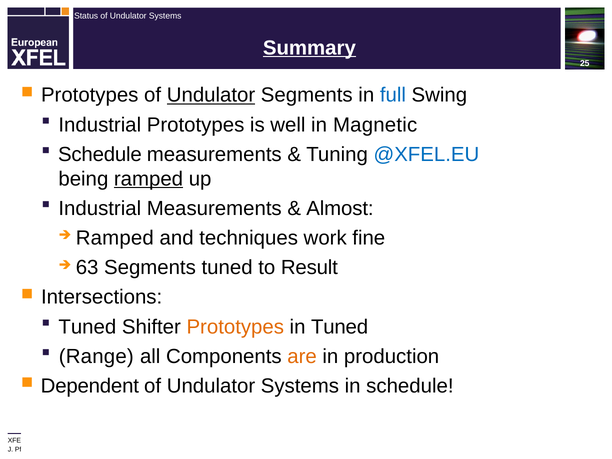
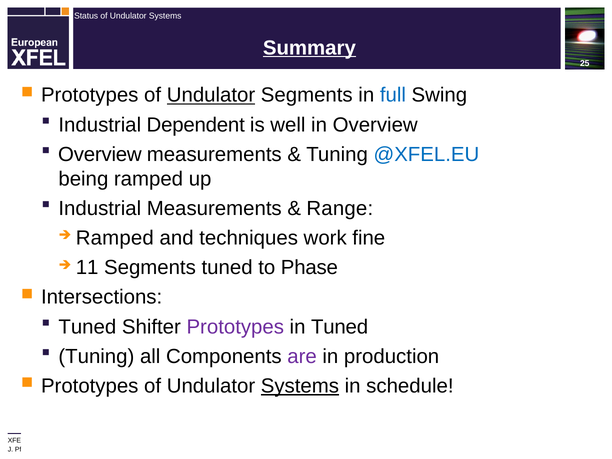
Industrial Prototypes: Prototypes -> Dependent (196, 125)
in Magnetic: Magnetic -> Overview (375, 125)
Schedule: Schedule -> Overview (100, 154)
ramped underline: present -> none (149, 179)
Almost: Almost -> Range (340, 208)
63: 63 -> 11 (87, 268)
Result: Result -> Phase (309, 268)
Prototypes colour: orange -> purple (235, 327)
Range: Range -> Tuning (96, 356)
are colour: orange -> purple (302, 356)
Dependent: Dependent -> Prototypes (90, 386)
Systems underline: none -> present (300, 386)
